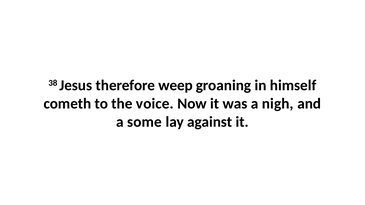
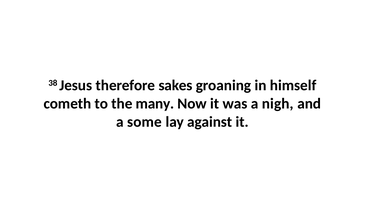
weep: weep -> sakes (176, 85)
voice: voice -> many (155, 104)
